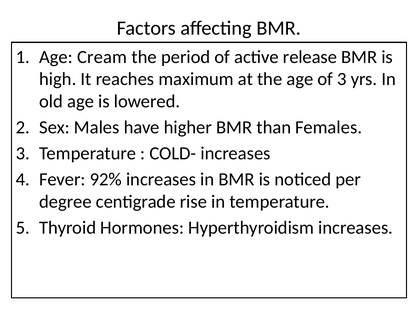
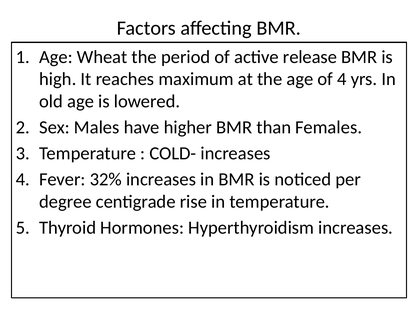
Cream: Cream -> Wheat (102, 57)
of 3: 3 -> 4 (342, 79)
92%: 92% -> 32% (106, 180)
